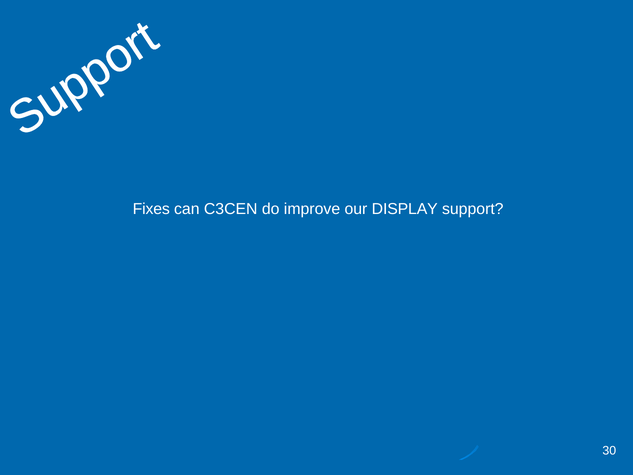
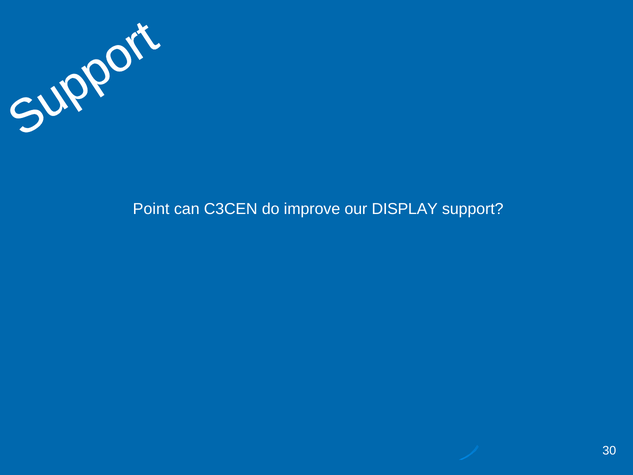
Fixes: Fixes -> Point (151, 209)
